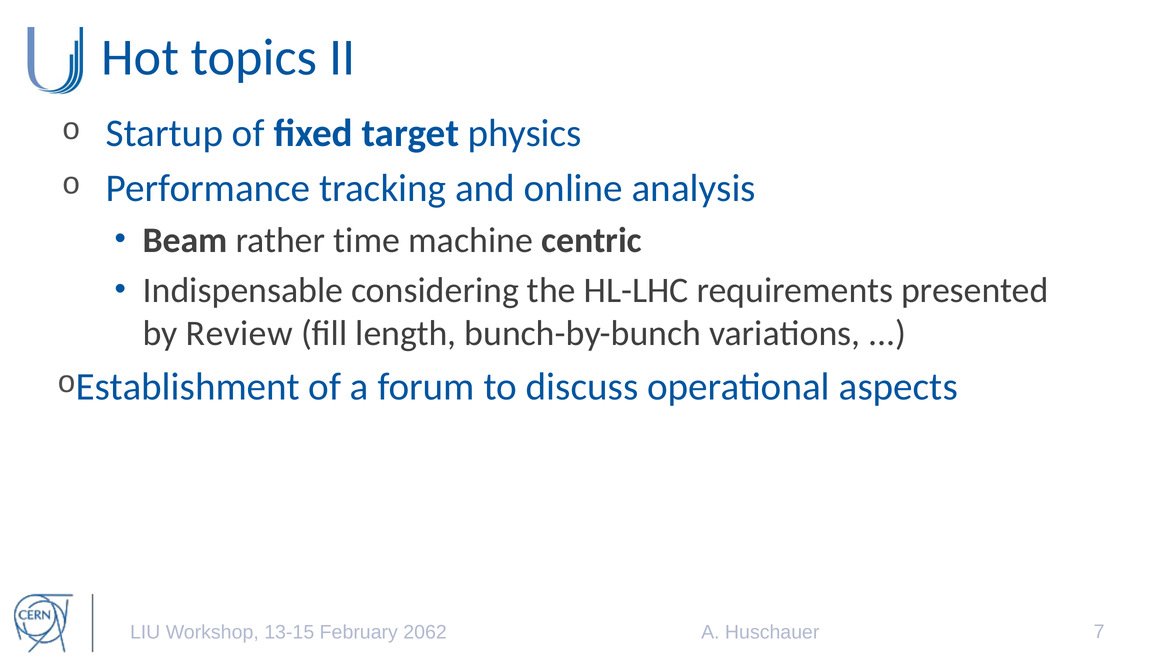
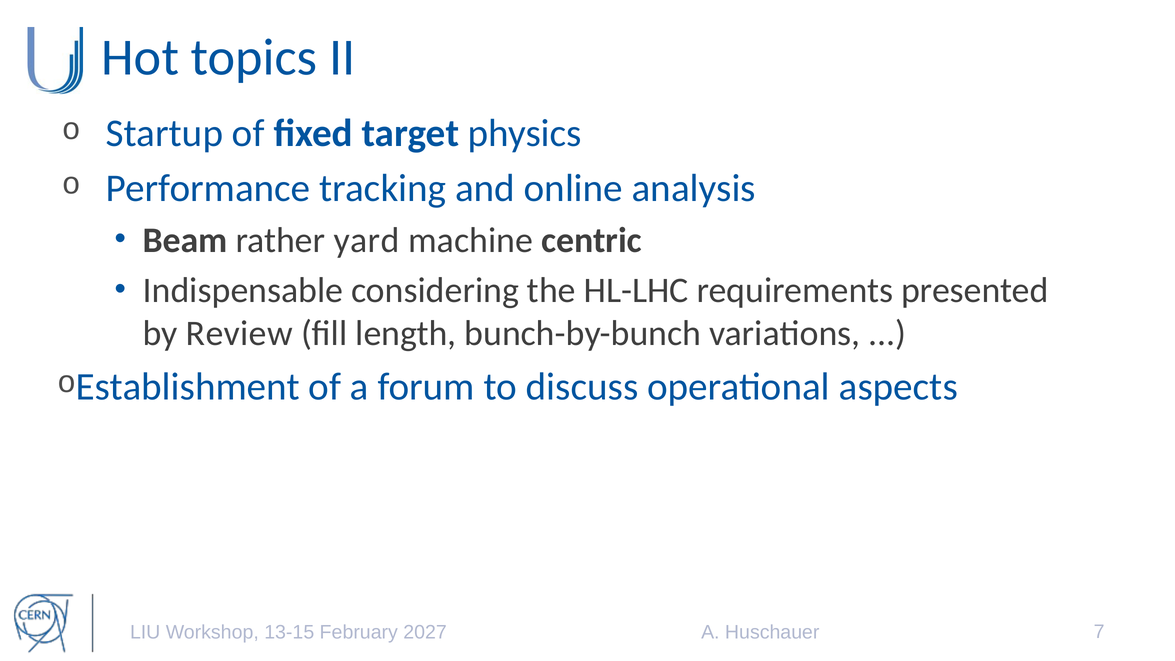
time: time -> yard (367, 240)
2062: 2062 -> 2027 (425, 632)
